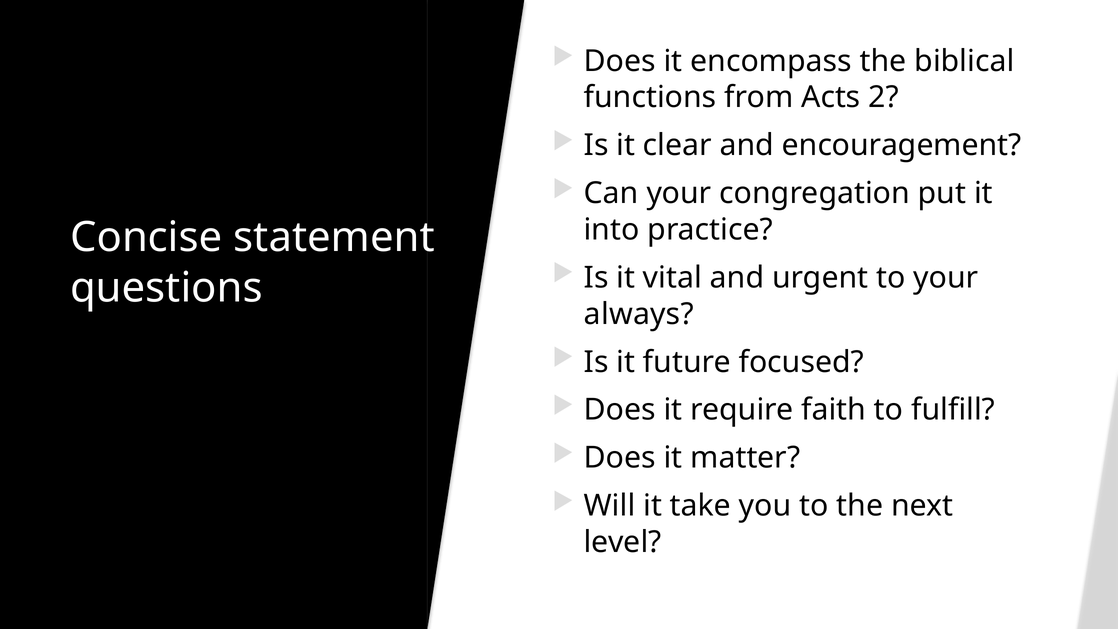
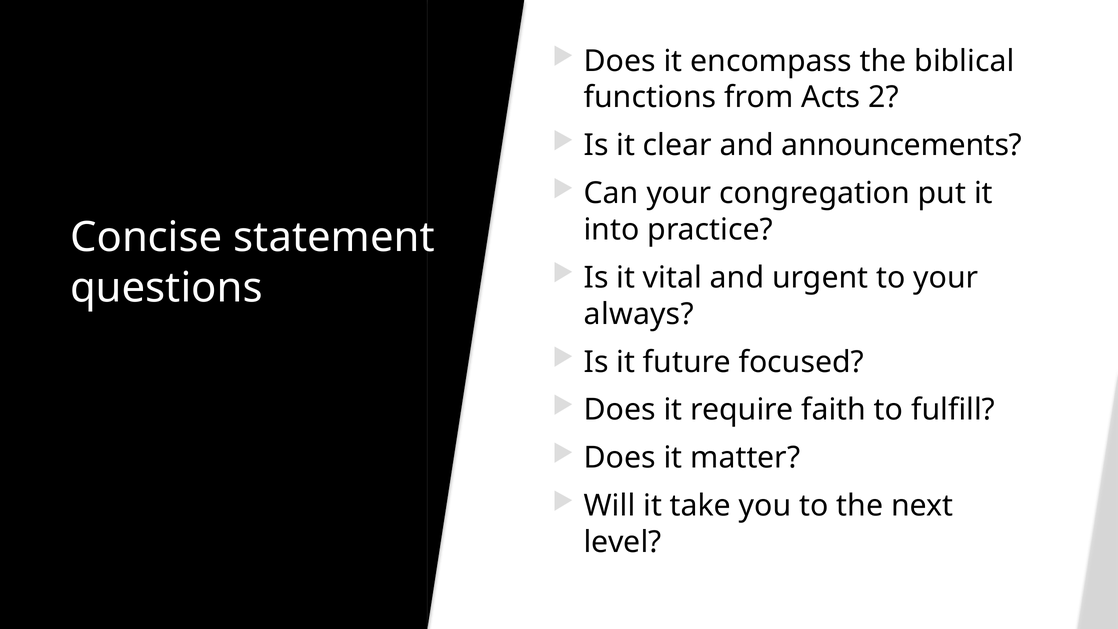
encouragement: encouragement -> announcements (902, 145)
